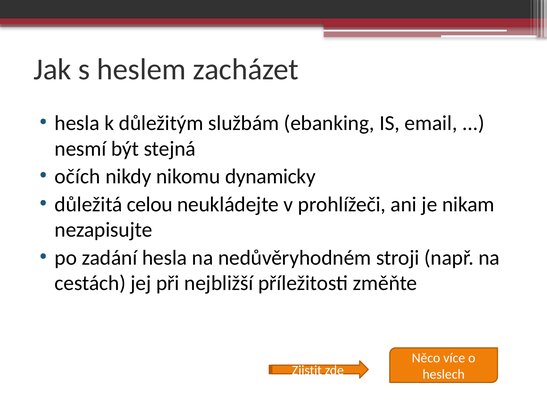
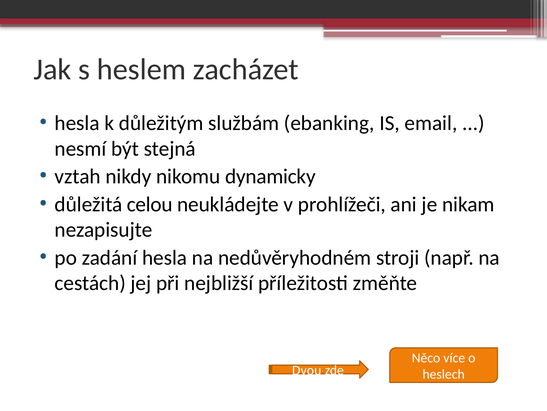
očích: očích -> vztah (78, 176)
Zjistit: Zjistit -> Dvou (307, 370)
